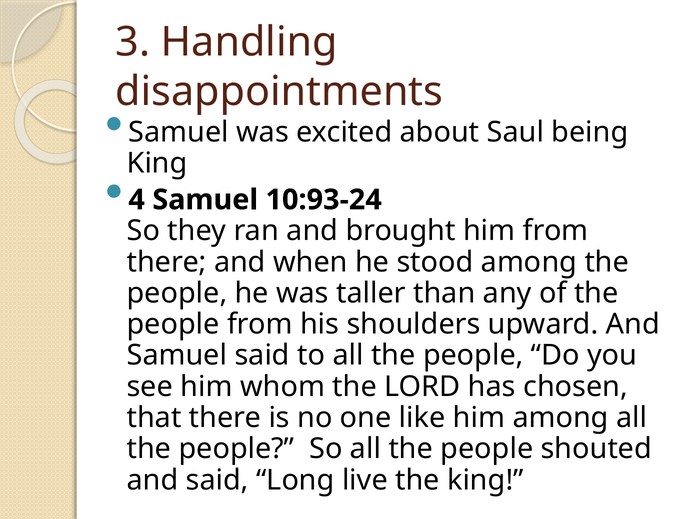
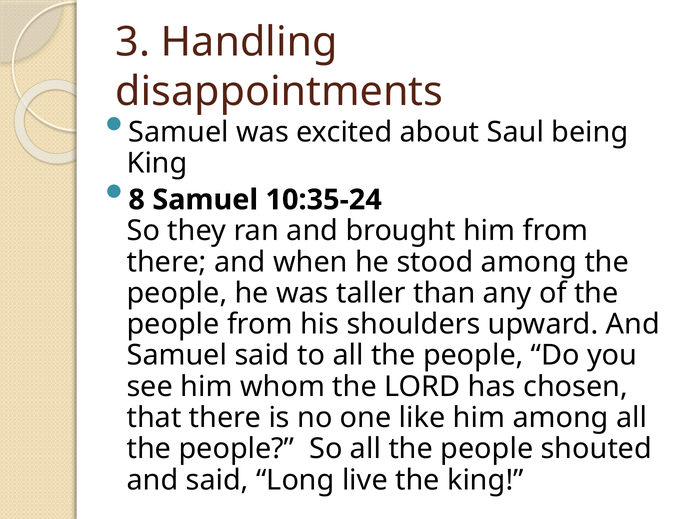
4: 4 -> 8 (137, 200)
10:93-24: 10:93-24 -> 10:35-24 (324, 200)
